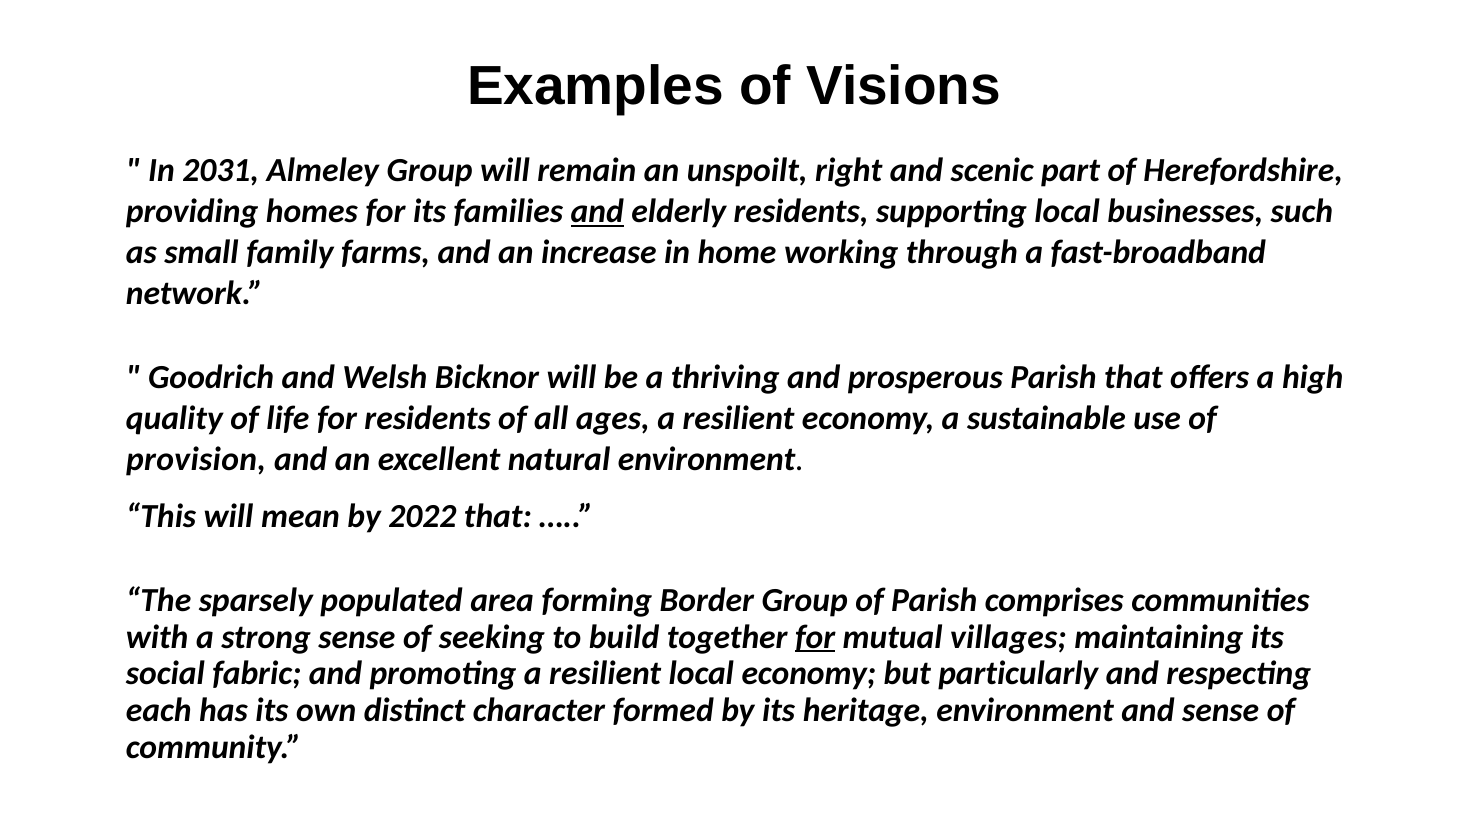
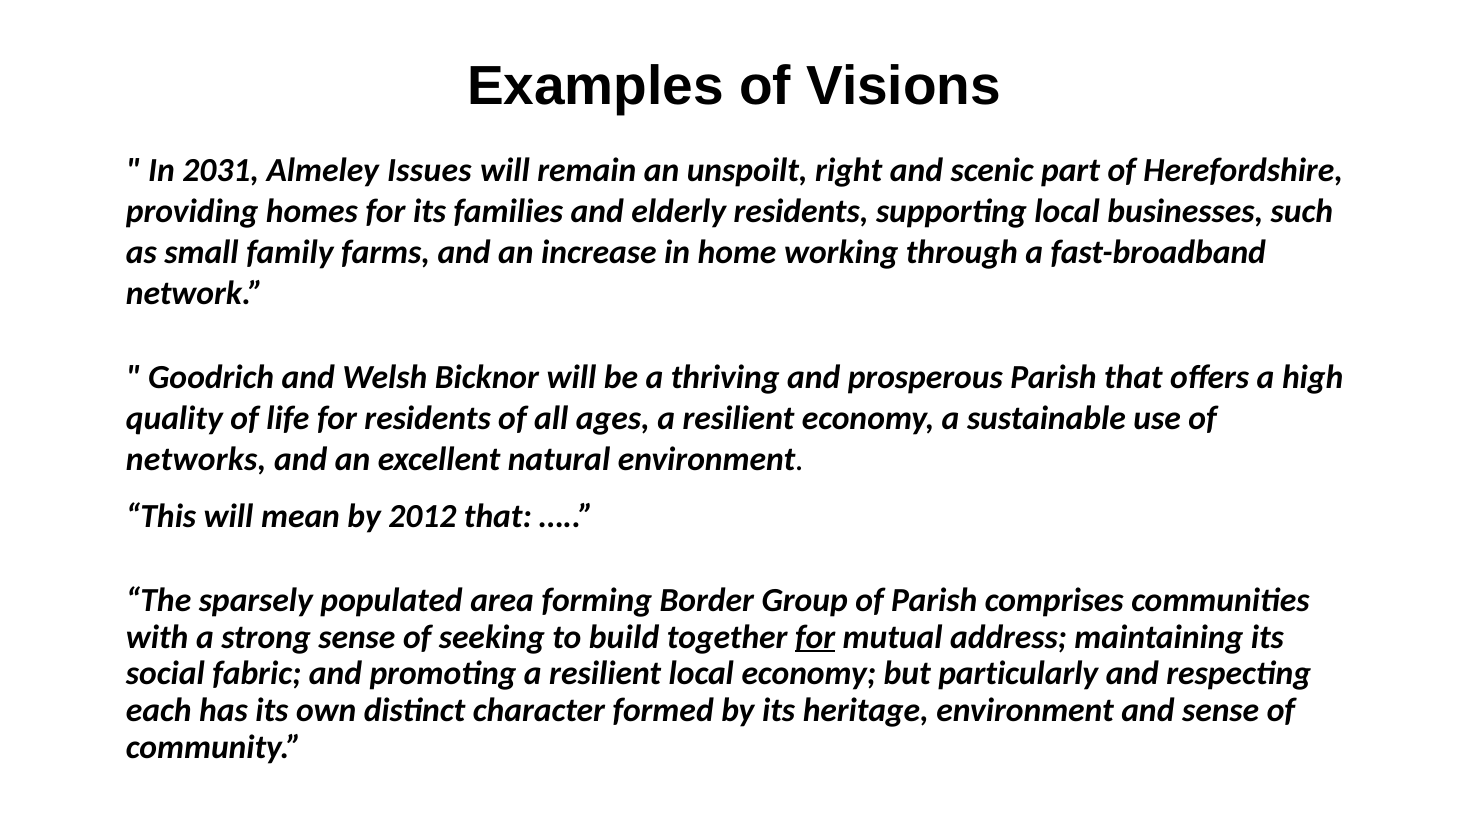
Almeley Group: Group -> Issues (429, 170)
and underline: present -> none (597, 211)
provision: provision -> networks (196, 460)
2022: 2022 -> 2012 (422, 516)
villages: villages -> address (1009, 637)
